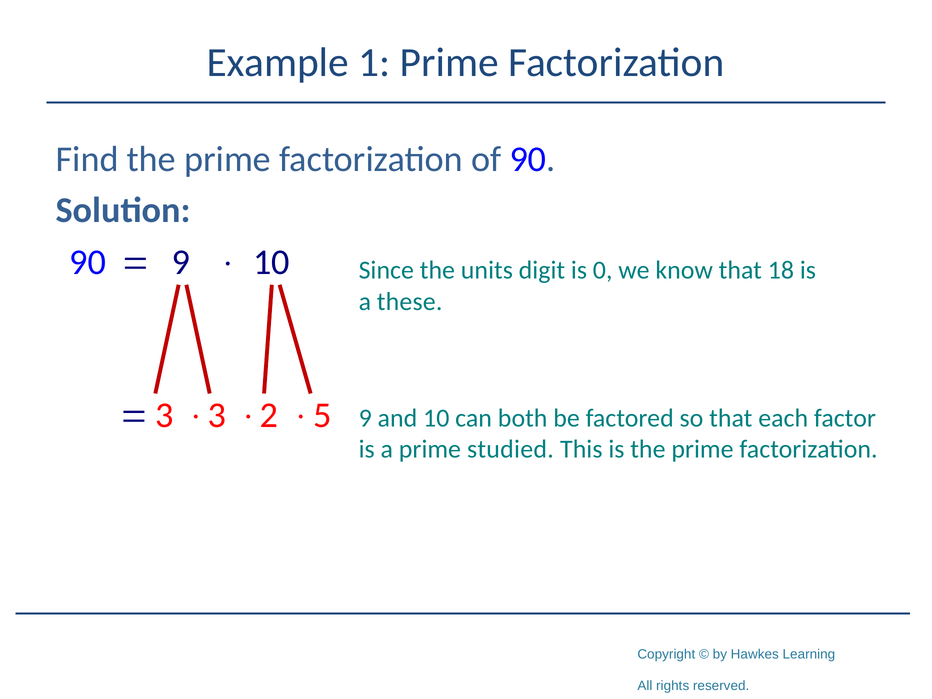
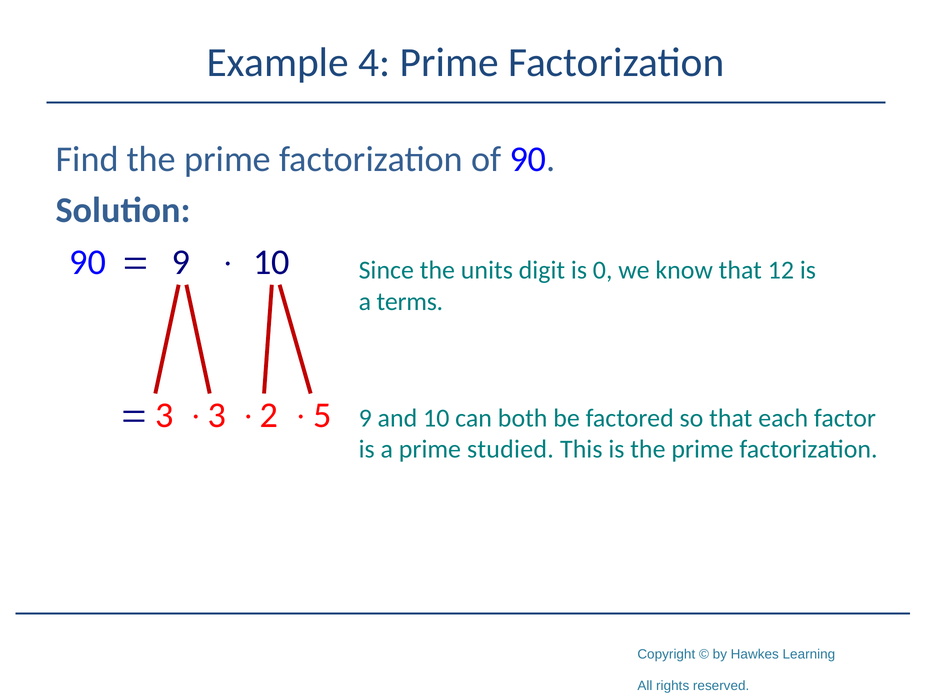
1: 1 -> 4 (374, 63)
18: 18 -> 12 (781, 270)
these: these -> terms (410, 302)
